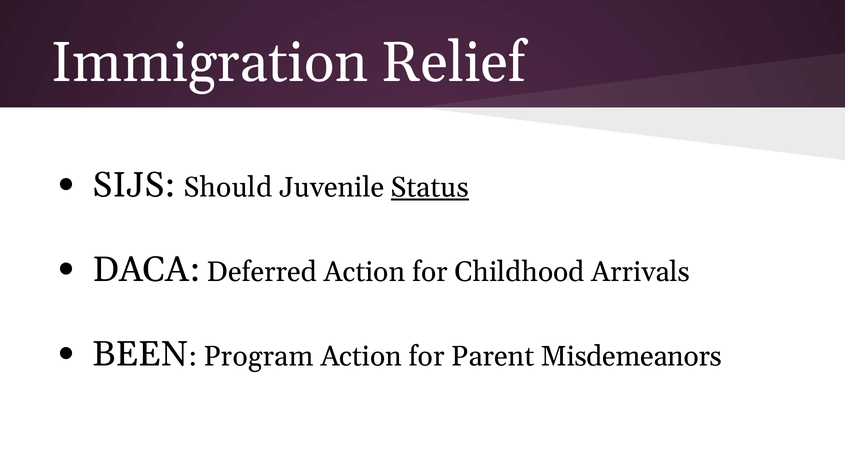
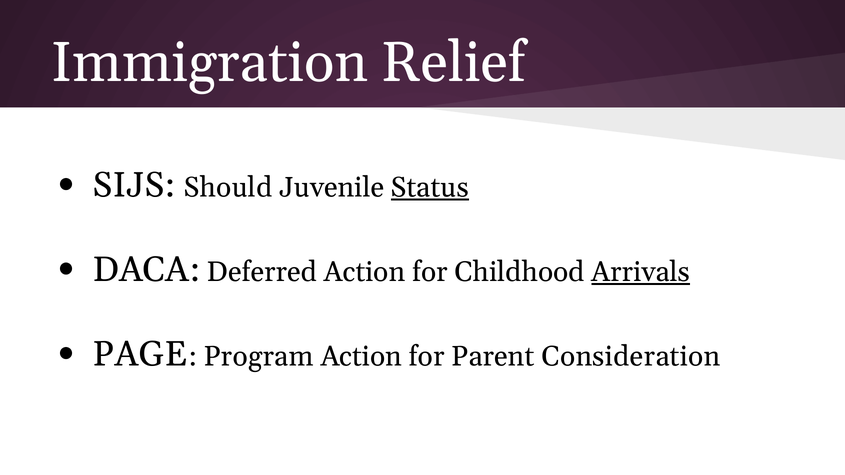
Arrivals underline: none -> present (641, 272)
BEEN: BEEN -> PAGE (140, 354)
Misdemeanors: Misdemeanors -> Consideration (631, 357)
